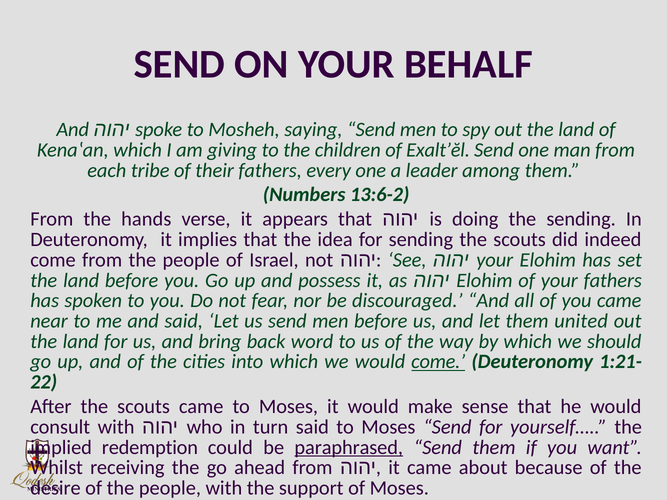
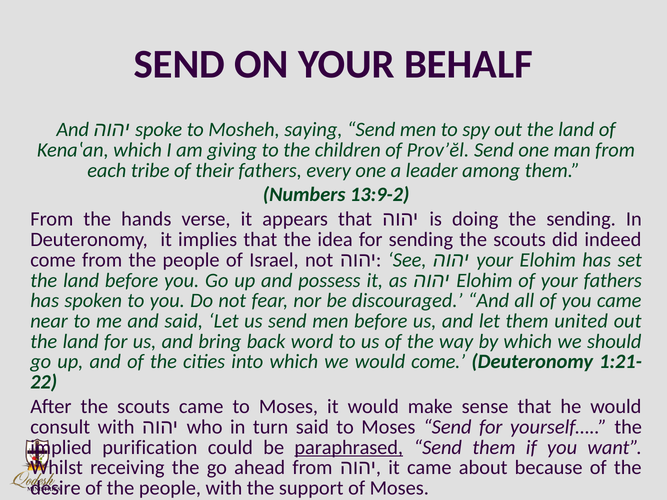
Exalt’ĕl: Exalt’ĕl -> Prov’ĕl (438, 150)
13:6-2: 13:6-2 -> 13:9-2 (380, 195)
come underline: present -> none (438, 362)
redemption: redemption -> purification (150, 448)
